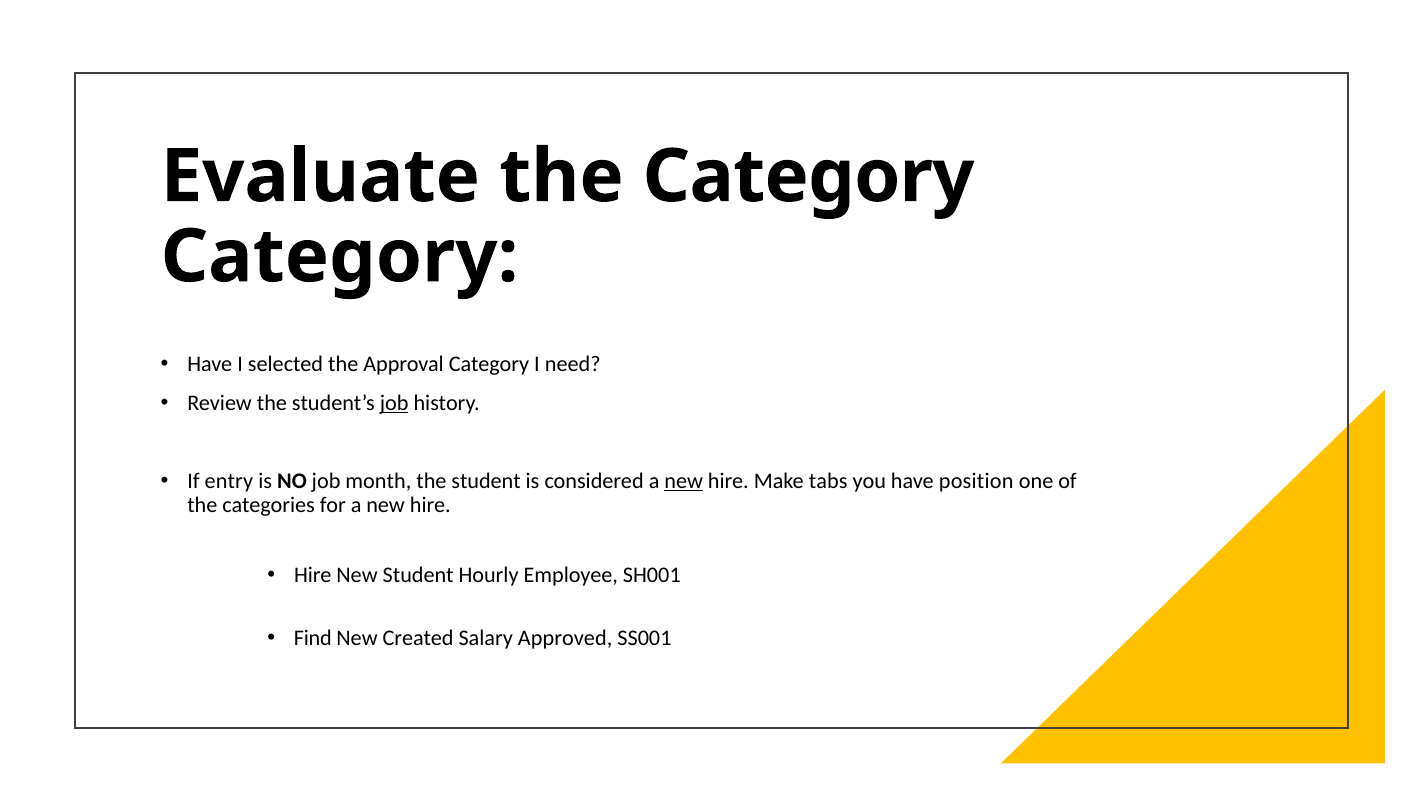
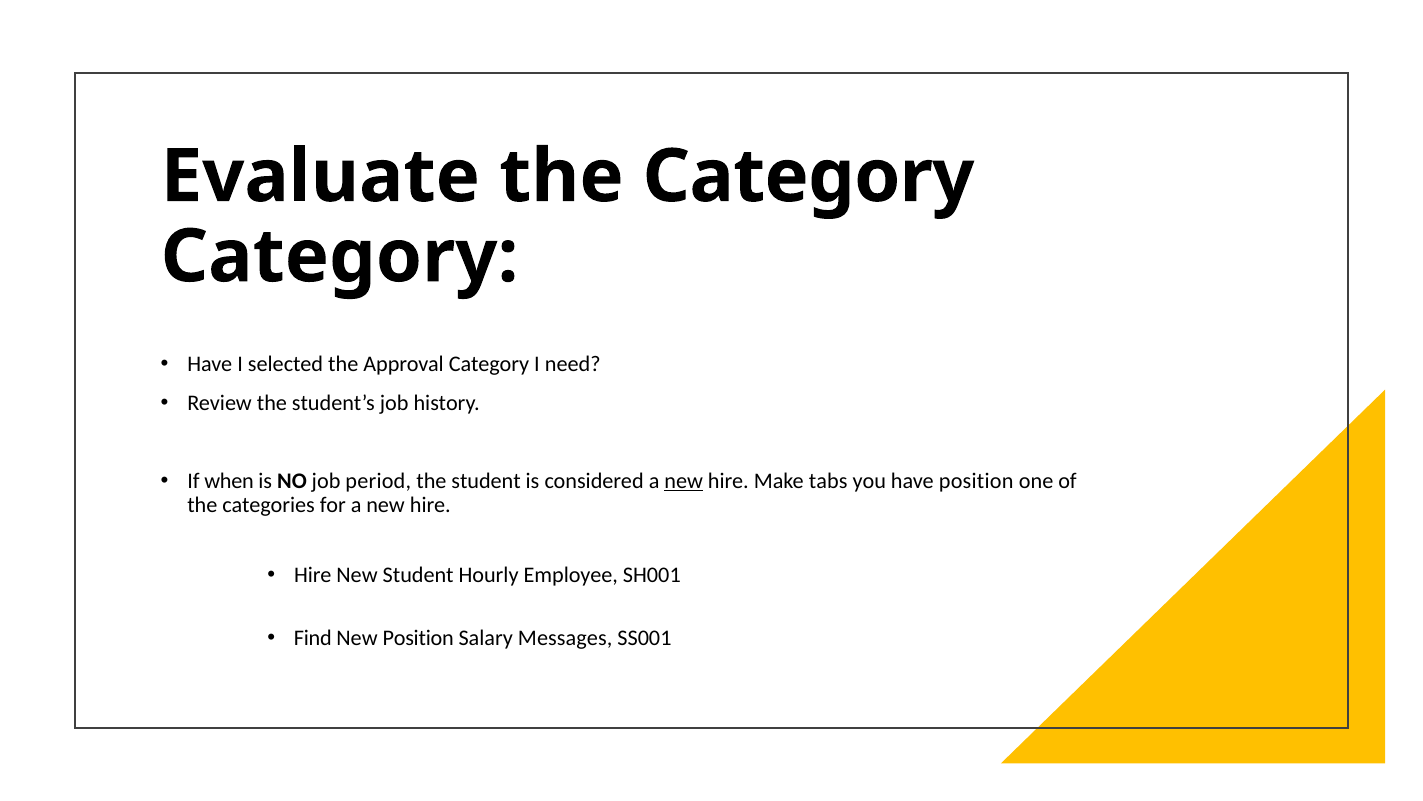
job underline: present -> none (394, 403)
entry: entry -> when (229, 480)
month: month -> period (378, 480)
New Created: Created -> Position (418, 637)
Approved: Approved -> Messages (565, 637)
